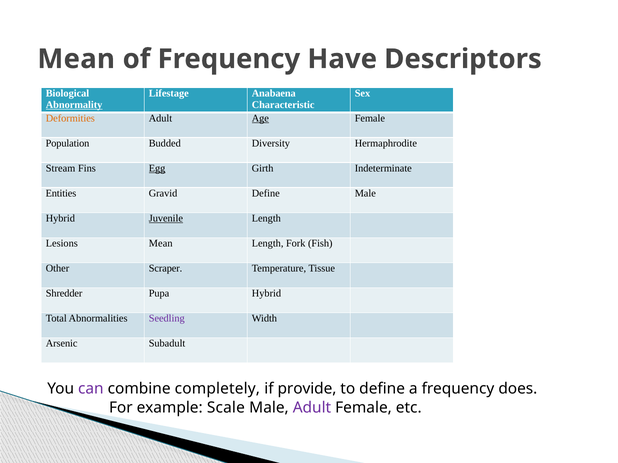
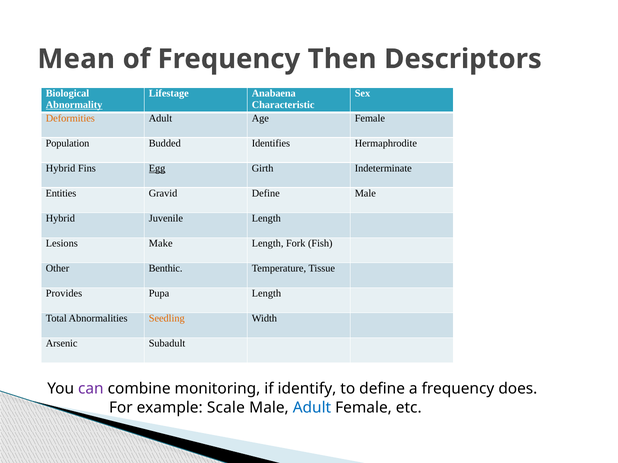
Have: Have -> Then (342, 59)
Age underline: present -> none (260, 118)
Diversity: Diversity -> Identifies (271, 143)
Stream: Stream -> Hybrid (61, 169)
Juvenile underline: present -> none (166, 219)
Lesions Mean: Mean -> Make (161, 244)
Scraper: Scraper -> Benthic (166, 269)
Shredder: Shredder -> Provides (64, 294)
Pupa Hybrid: Hybrid -> Length (266, 294)
Seedling colour: purple -> orange (167, 319)
completely: completely -> monitoring (217, 389)
provide: provide -> identify (307, 389)
Adult colour: purple -> blue (312, 408)
